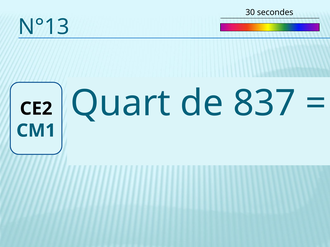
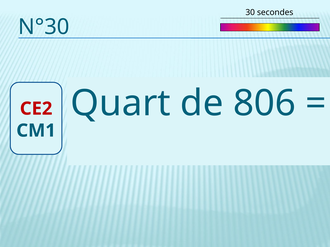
N°13: N°13 -> N°30 (44, 27)
837: 837 -> 806 (264, 104)
CE2 colour: black -> red (36, 109)
